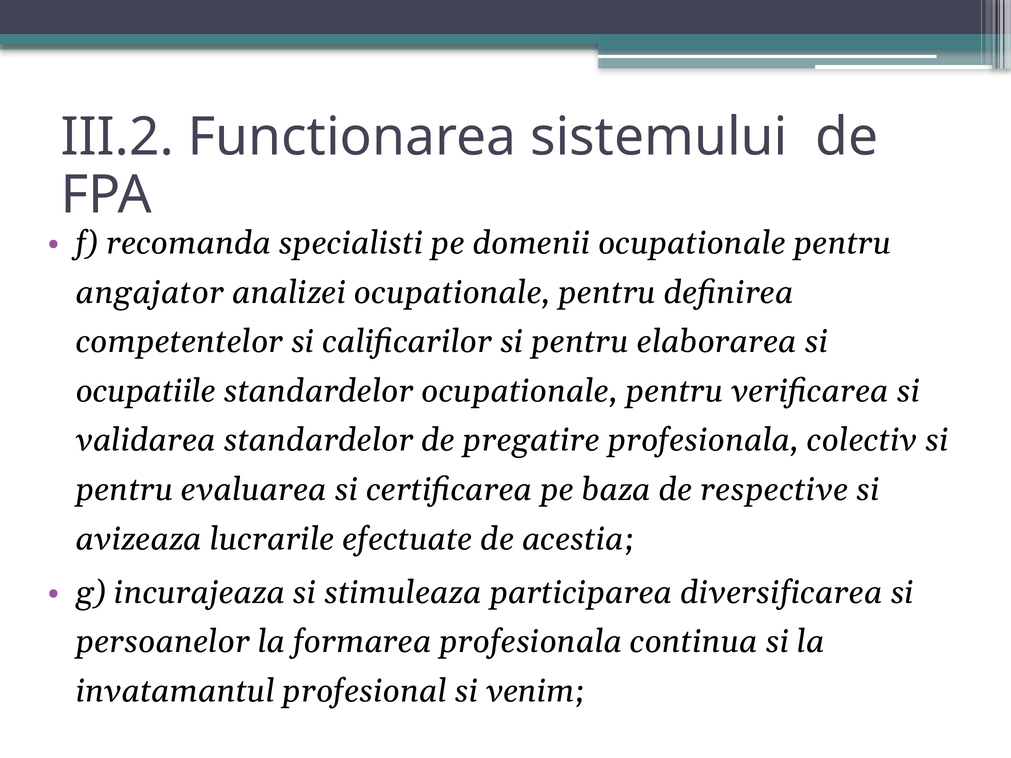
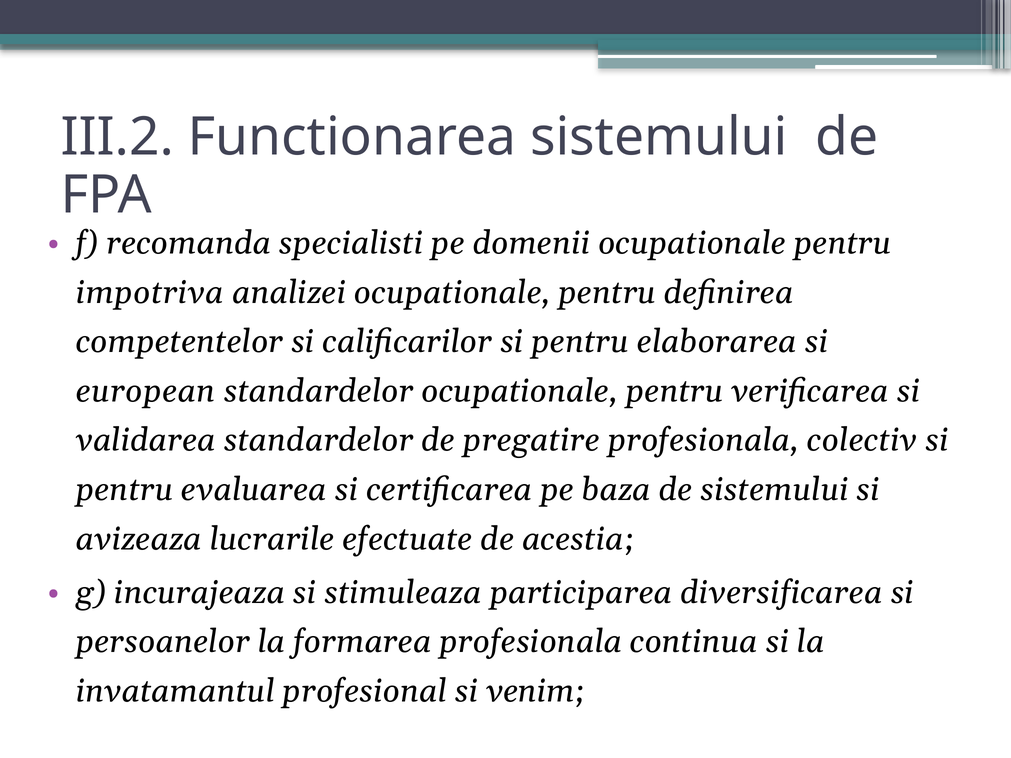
angajator: angajator -> impotriva (150, 292)
ocupatiile: ocupatiile -> european (146, 391)
de respective: respective -> sistemului (774, 490)
